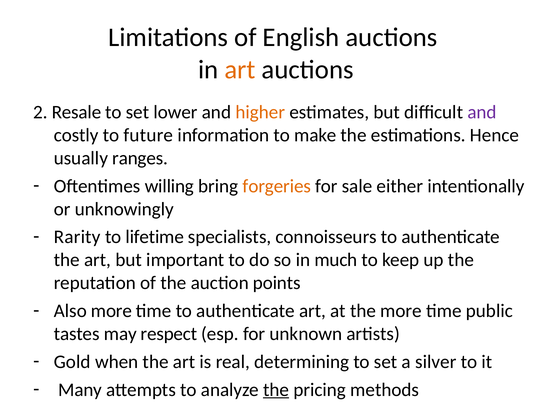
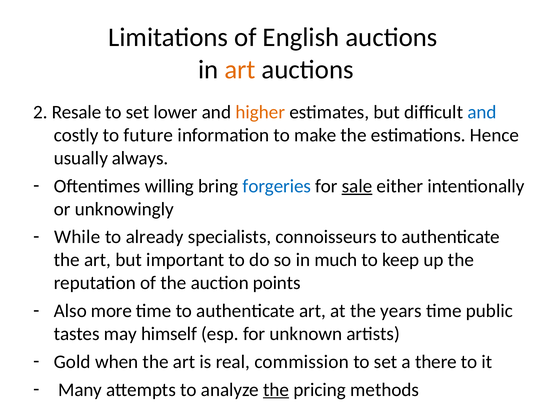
and colour: purple -> blue (482, 112)
ranges: ranges -> always (140, 158)
forgeries colour: orange -> blue (277, 186)
sale underline: none -> present (357, 186)
Rarity: Rarity -> While (77, 237)
lifetime: lifetime -> already (155, 237)
the more: more -> years (401, 311)
respect: respect -> himself (169, 334)
determining: determining -> commission (302, 362)
silver: silver -> there (436, 362)
